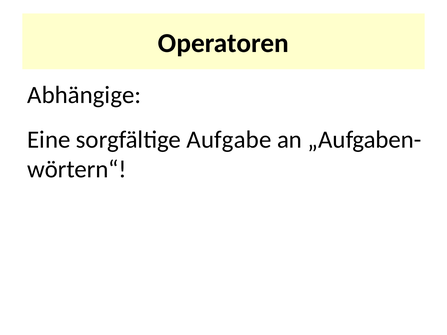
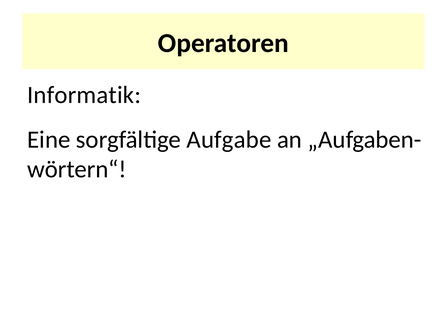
Abhängige: Abhängige -> Informatik (84, 95)
